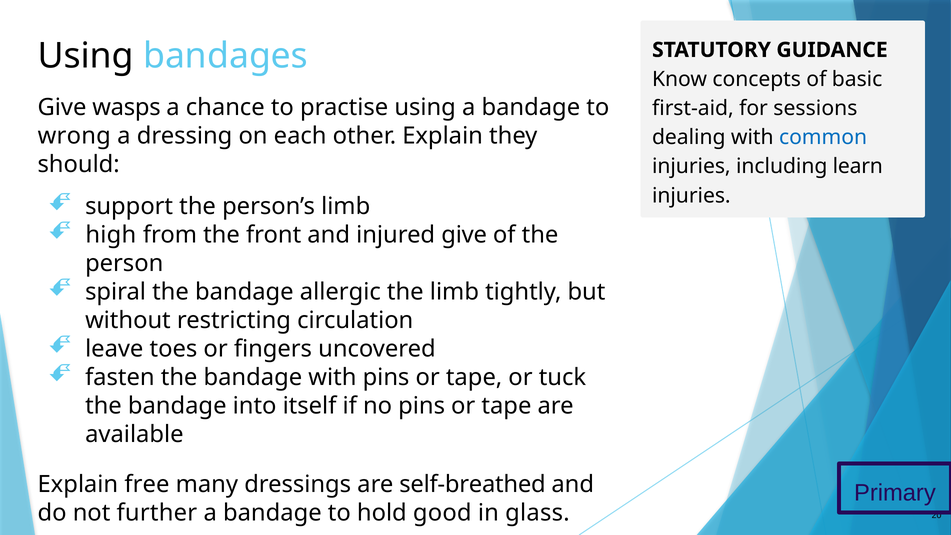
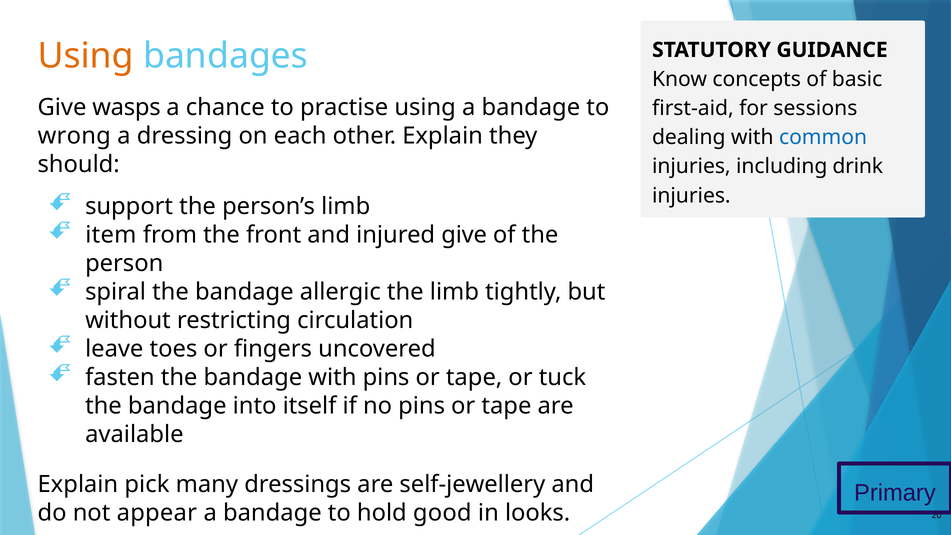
Using colour: black -> orange (86, 56)
learn: learn -> drink (858, 166)
high: high -> item (111, 235)
free: free -> pick (147, 484)
self-breathed: self-breathed -> self-jewellery (472, 484)
further: further -> appear (157, 513)
glass: glass -> looks (538, 513)
